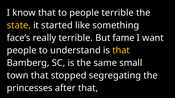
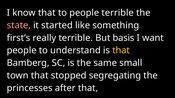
state colour: yellow -> pink (19, 25)
face’s: face’s -> first’s (19, 38)
fame: fame -> basis (124, 38)
